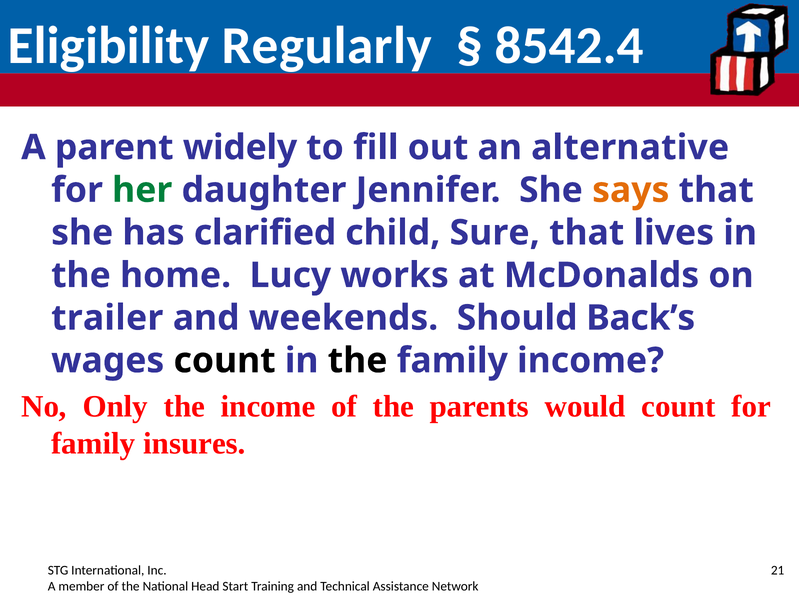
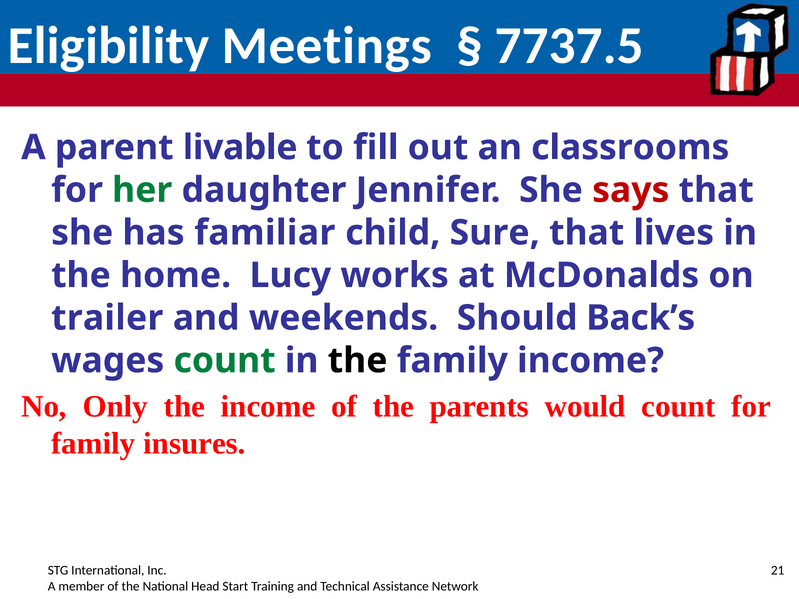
Regularly: Regularly -> Meetings (327, 46)
8542.4: 8542.4 -> 7737.5 (569, 46)
widely: widely -> livable (240, 148)
alternative: alternative -> classrooms (630, 148)
says colour: orange -> red (631, 190)
clarified: clarified -> familiar (265, 233)
count colour: black -> green (225, 361)
